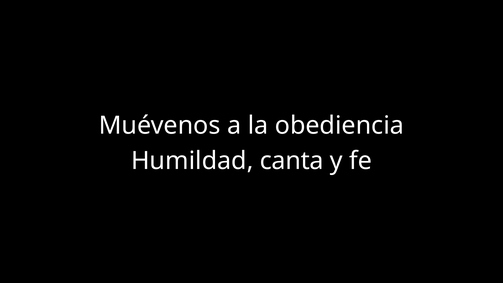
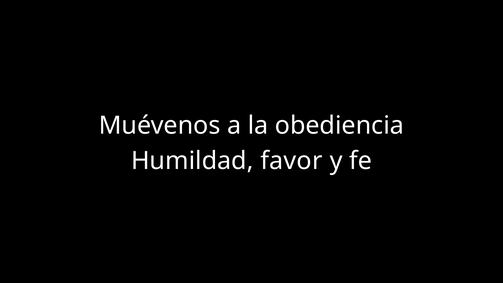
canta: canta -> favor (291, 161)
